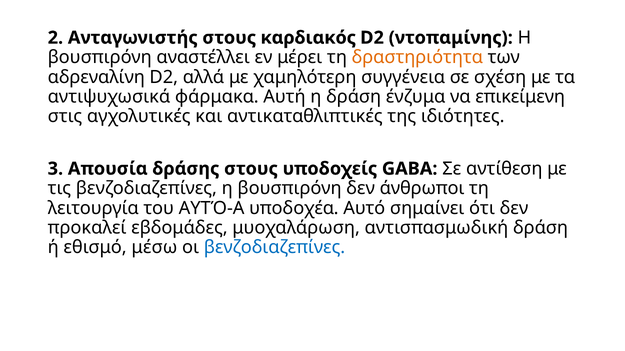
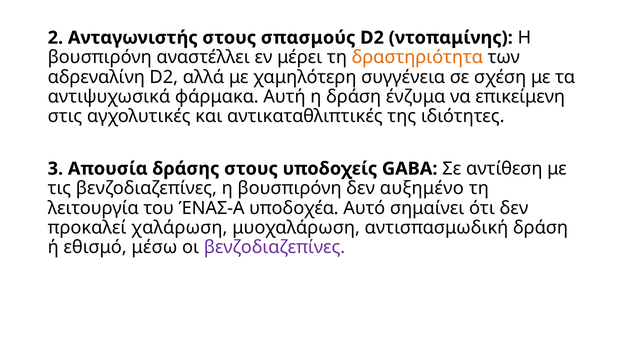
καρδιακός: καρδιακός -> σπασμούς (308, 38)
άνθρωποι: άνθρωποι -> αυξημένο (422, 189)
ΑΥΤΌ-A: ΑΥΤΌ-A -> ΈΝΑΣ-A (212, 208)
εβδομάδες: εβδομάδες -> χαλάρωση (179, 228)
βενζοδιαζεπίνες colour: blue -> purple (275, 248)
